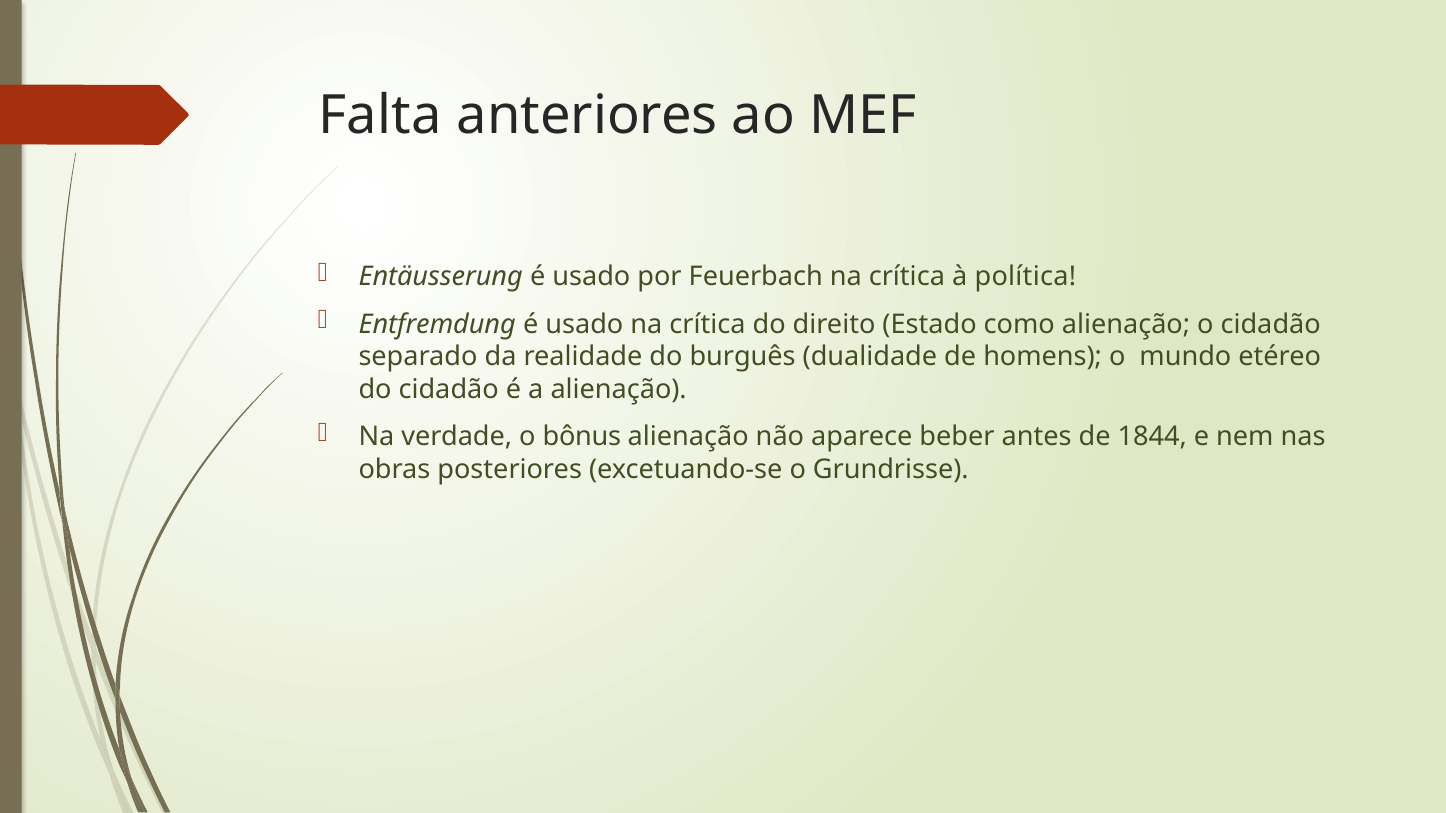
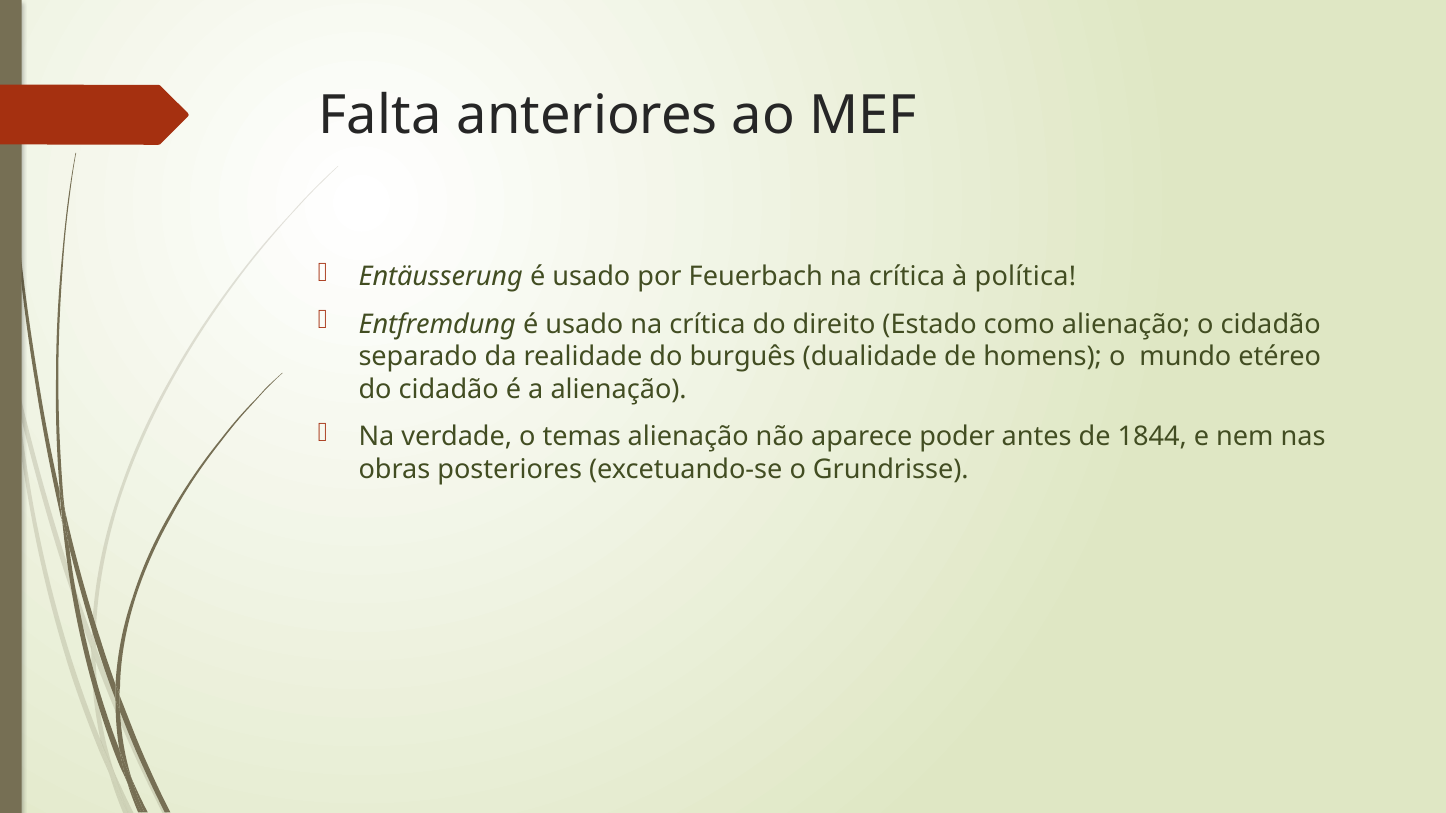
bônus: bônus -> temas (582, 437)
beber: beber -> poder (957, 437)
